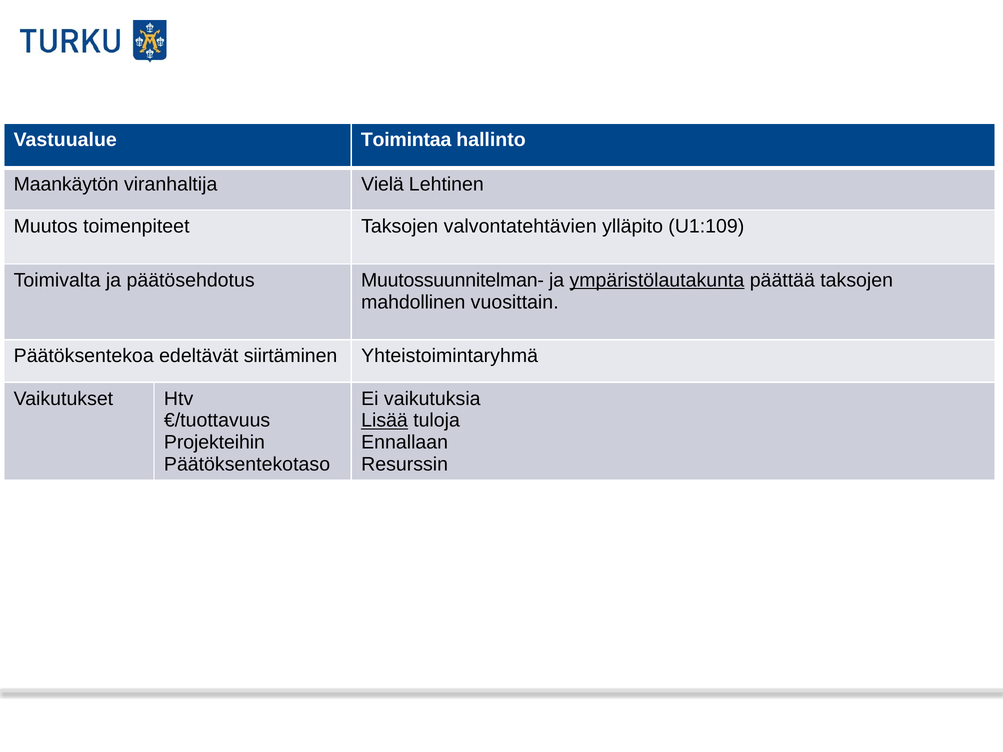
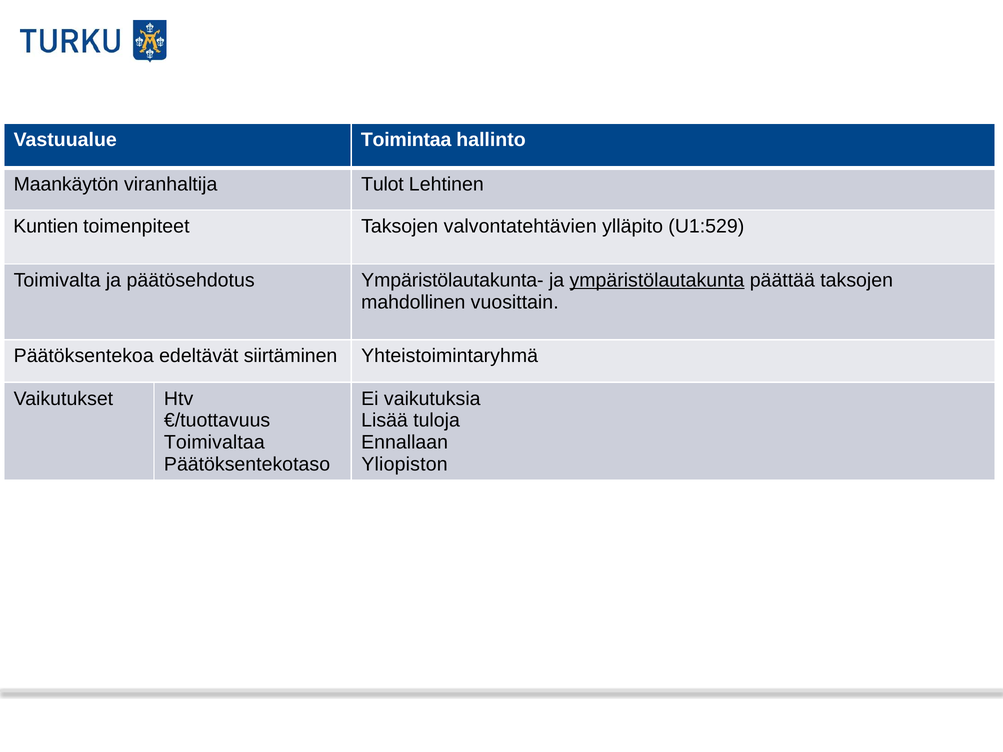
Vielä: Vielä -> Tulot (382, 184)
Muutos: Muutos -> Kuntien (46, 226)
U1:109: U1:109 -> U1:529 (706, 226)
Muutossuunnitelman-: Muutossuunnitelman- -> Ympäristölautakunta- (452, 280)
Lisää underline: present -> none (385, 421)
Projekteihin: Projekteihin -> Toimivaltaa (214, 443)
Resurssin: Resurssin -> Yliopiston (405, 464)
